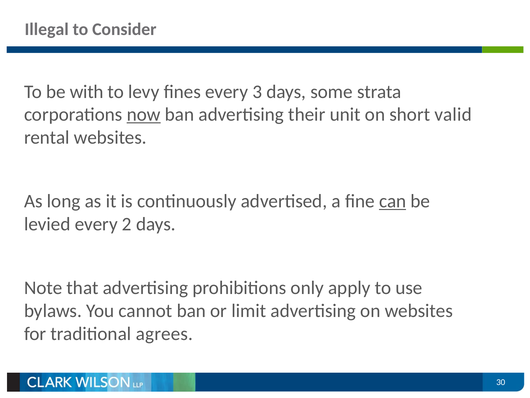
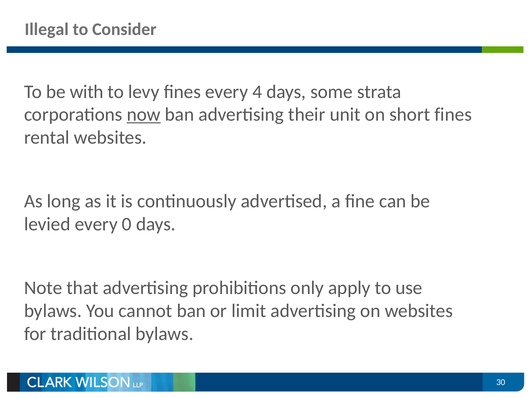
3: 3 -> 4 (257, 92)
short valid: valid -> fines (453, 115)
can underline: present -> none (393, 201)
2: 2 -> 0 (127, 224)
traditional agrees: agrees -> bylaws (165, 333)
